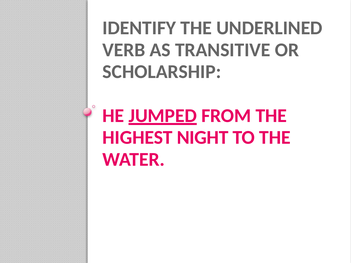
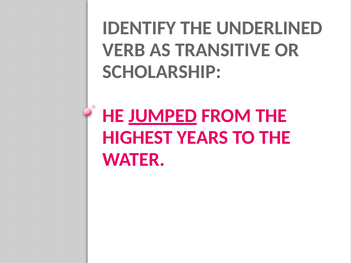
NIGHT: NIGHT -> YEARS (203, 138)
